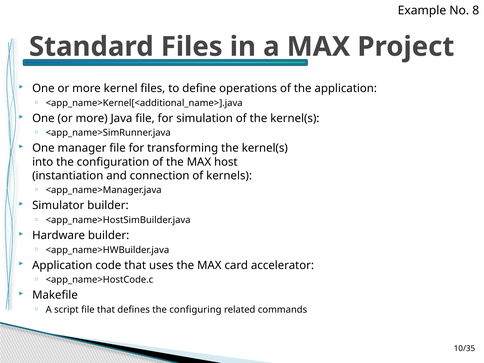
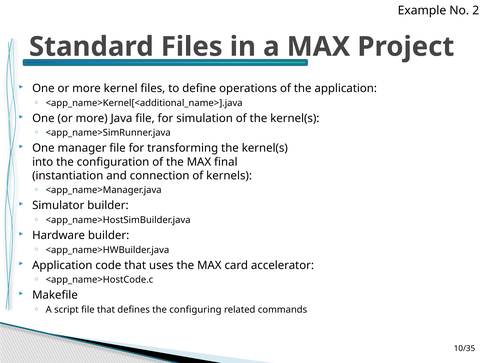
8: 8 -> 2 (476, 10)
host: host -> final (226, 162)
